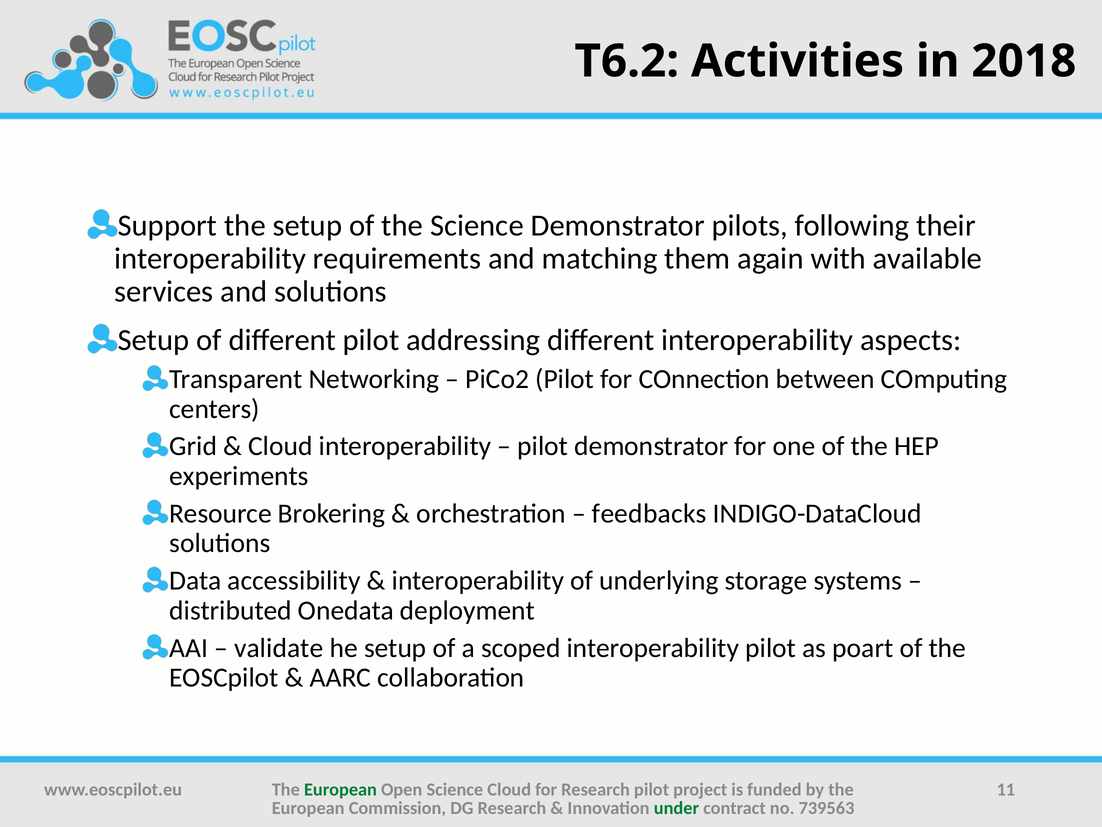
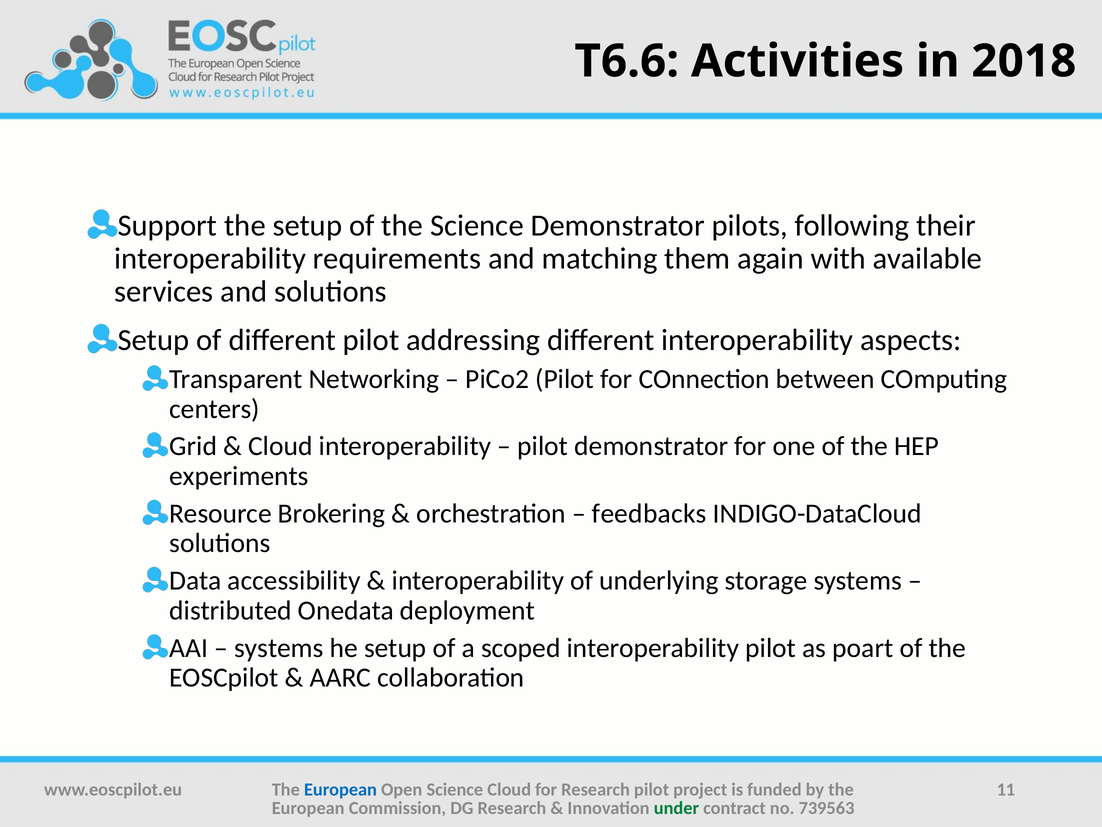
T6.2: T6.2 -> T6.6 (627, 61)
validate: validate -> systems (279, 648)
European colour: green -> blue (340, 789)
